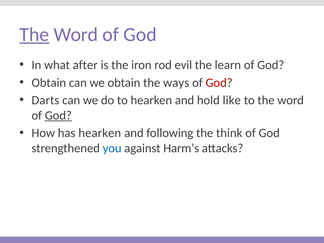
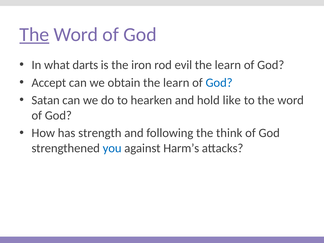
after: after -> darts (85, 65)
Obtain: Obtain -> Accept (49, 83)
obtain the ways: ways -> learn (176, 83)
God colour: red -> blue (219, 83)
Darts: Darts -> Satan (46, 100)
God underline: present -> none (58, 115)
has hearken: hearken -> strength (100, 133)
